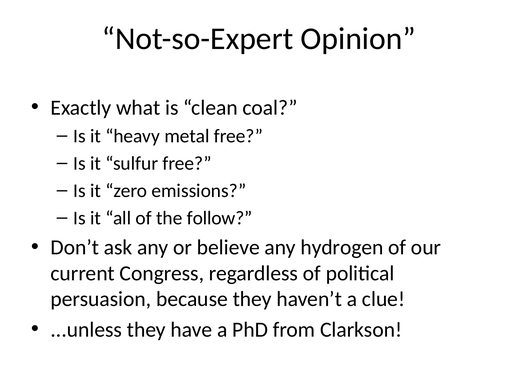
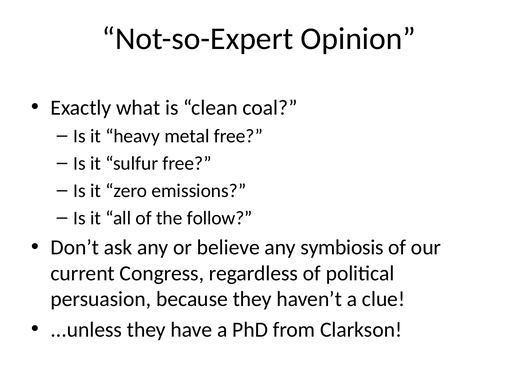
hydrogen: hydrogen -> symbiosis (342, 248)
